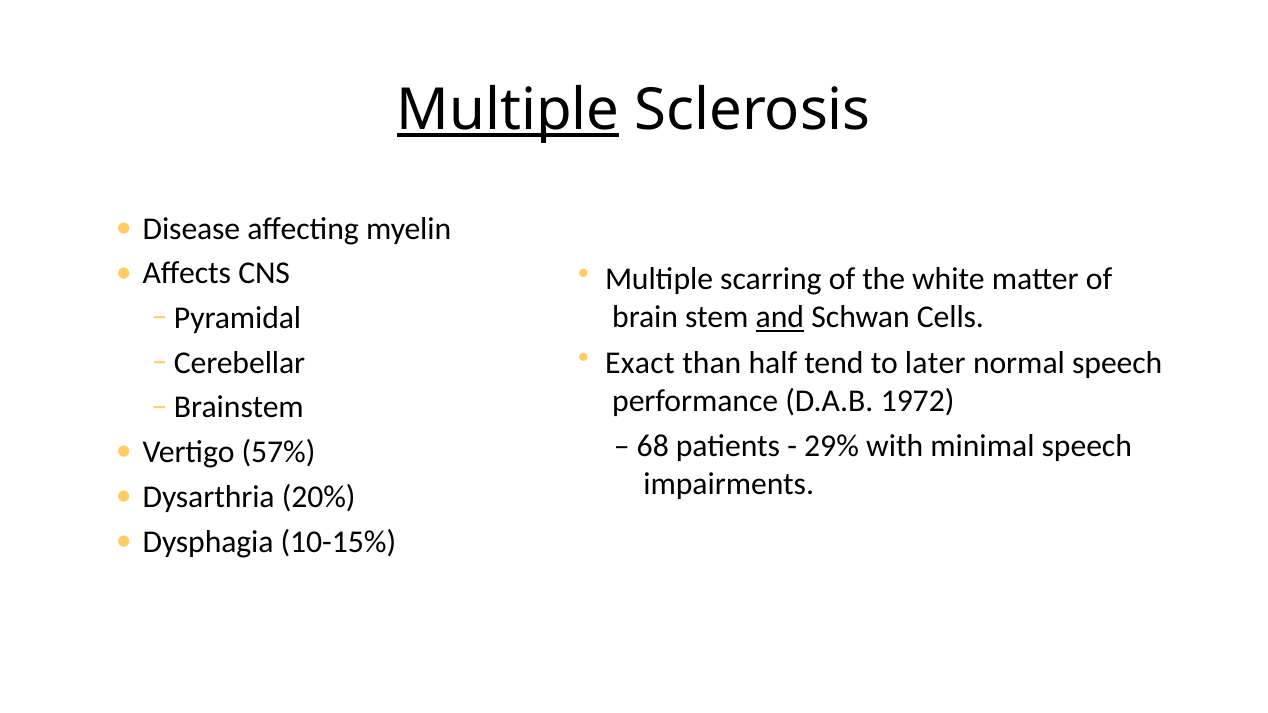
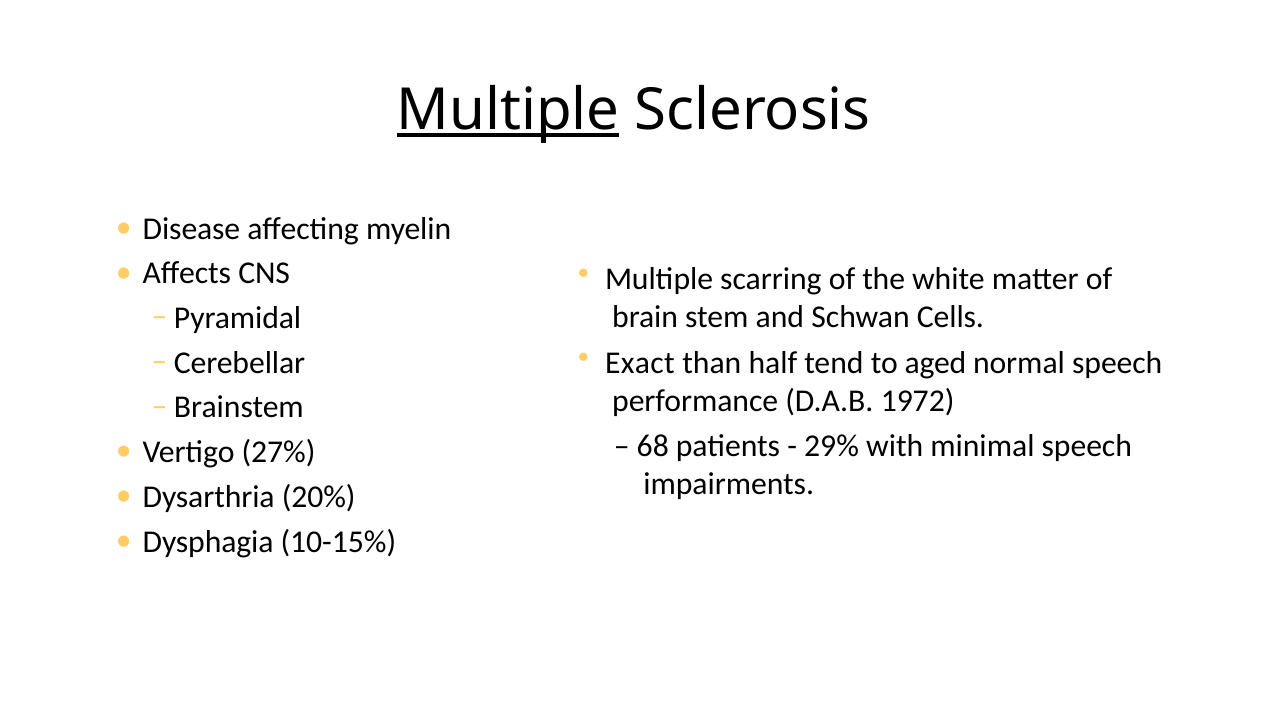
and underline: present -> none (780, 317)
later: later -> aged (936, 363)
57%: 57% -> 27% (278, 452)
